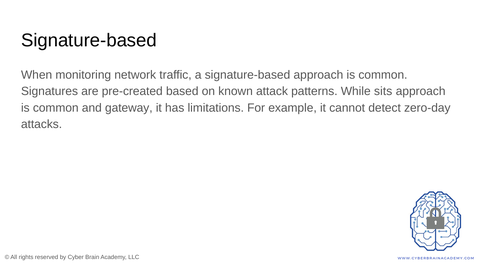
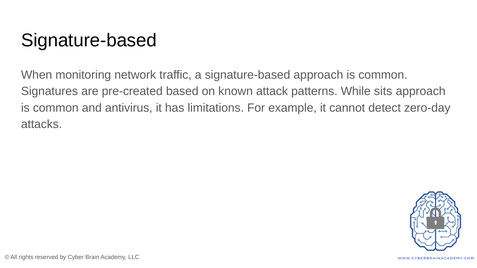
gateway: gateway -> antivirus (129, 108)
